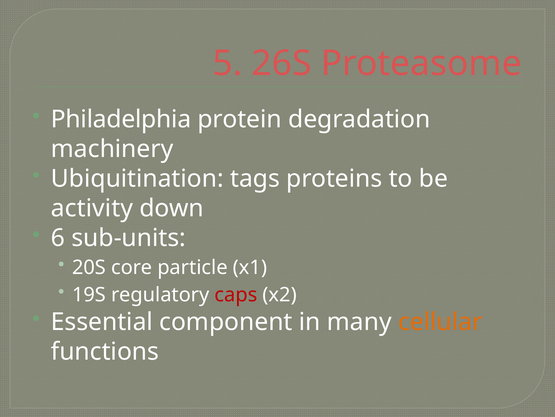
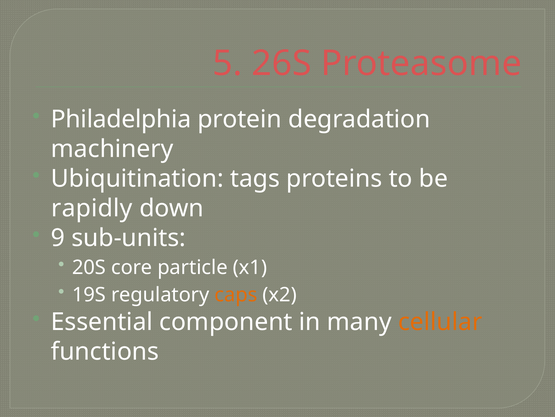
activity: activity -> rapidly (92, 208)
6: 6 -> 9 (58, 238)
caps colour: red -> orange (236, 294)
